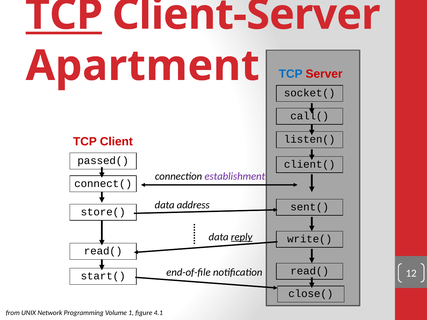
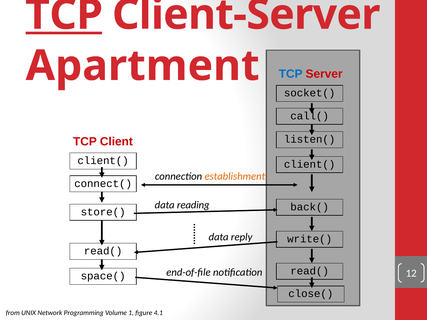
passed(: passed( -> client( (103, 161)
establishment colour: purple -> orange (235, 177)
address: address -> reading (193, 205)
sent(: sent( -> back( (310, 207)
reply underline: present -> none (242, 237)
start(: start( -> space( (103, 276)
